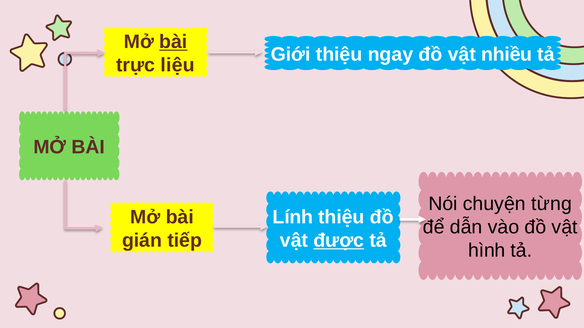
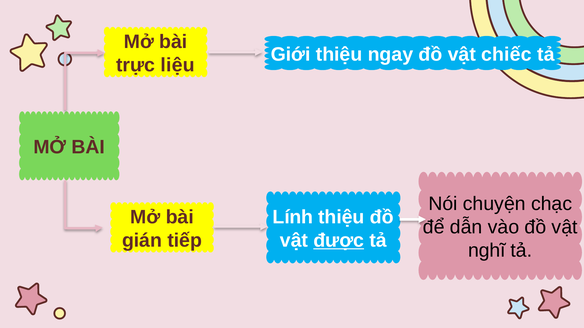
bài underline: present -> none (173, 42)
nhiều: nhiều -> chiếc (506, 54)
từng: từng -> chạc (552, 204)
hình: hình -> nghĩ (487, 251)
